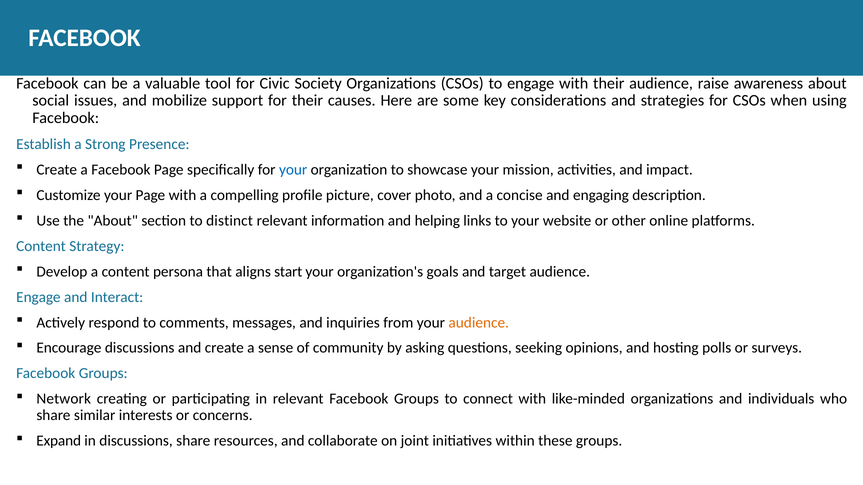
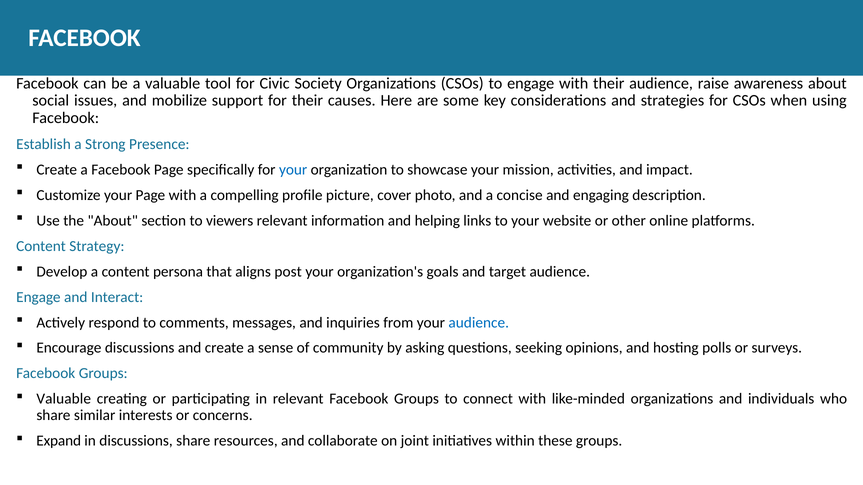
distinct: distinct -> viewers (230, 221)
start: start -> post (288, 272)
audience colour: orange -> blue (479, 323)
Network: Network -> Valuable (64, 399)
